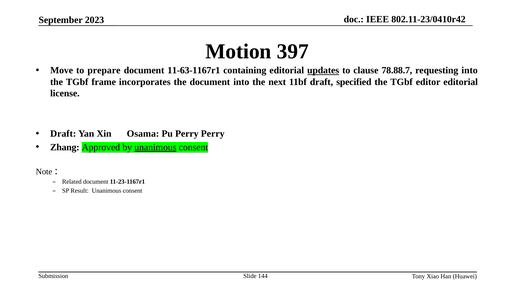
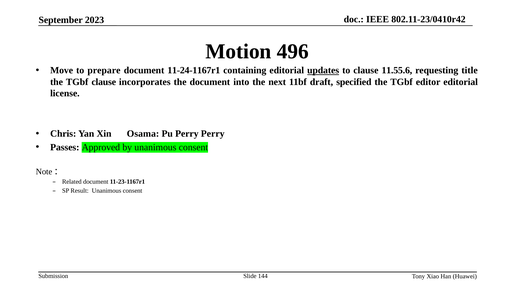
397: 397 -> 496 (293, 51)
11-63-1167r1: 11-63-1167r1 -> 11-24-1167r1 (194, 70)
78.88.7: 78.88.7 -> 11.55.6 (397, 70)
requesting into: into -> title (470, 70)
TGbf frame: frame -> clause (104, 82)
Draft: Draft -> Chris (63, 134)
Zhang: Zhang -> Passes (65, 147)
unanimous underline: present -> none (155, 147)
